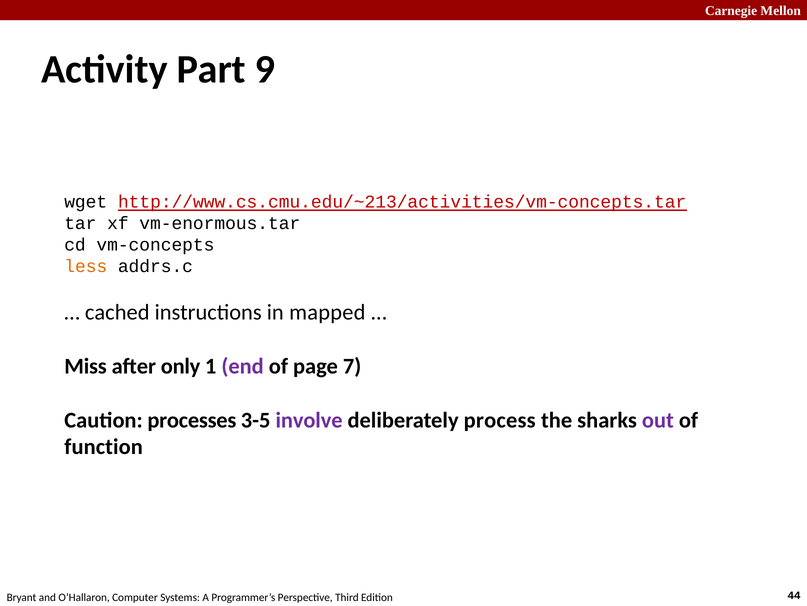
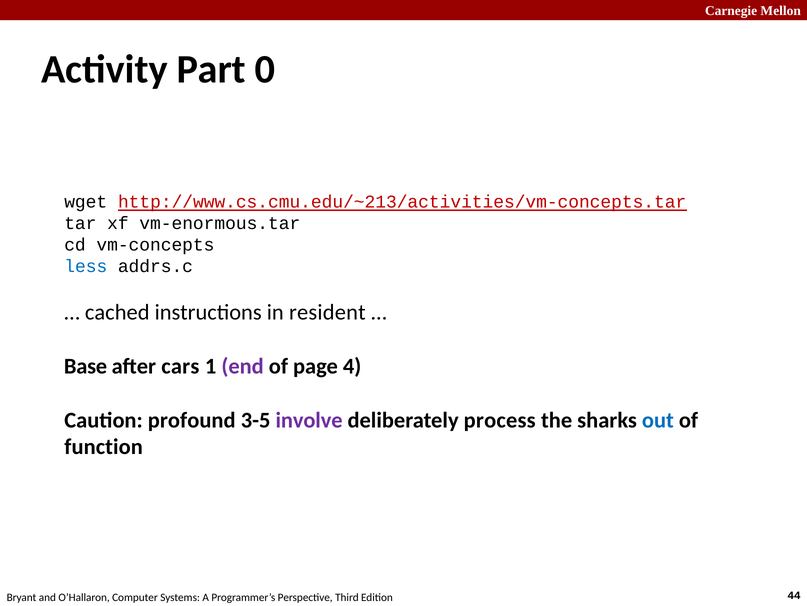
9: 9 -> 0 (265, 69)
less colour: orange -> blue (86, 266)
mapped: mapped -> resident (327, 312)
Miss: Miss -> Base (86, 366)
only: only -> cars (180, 366)
7: 7 -> 4 (352, 366)
processes: processes -> profound (192, 420)
out colour: purple -> blue (658, 420)
